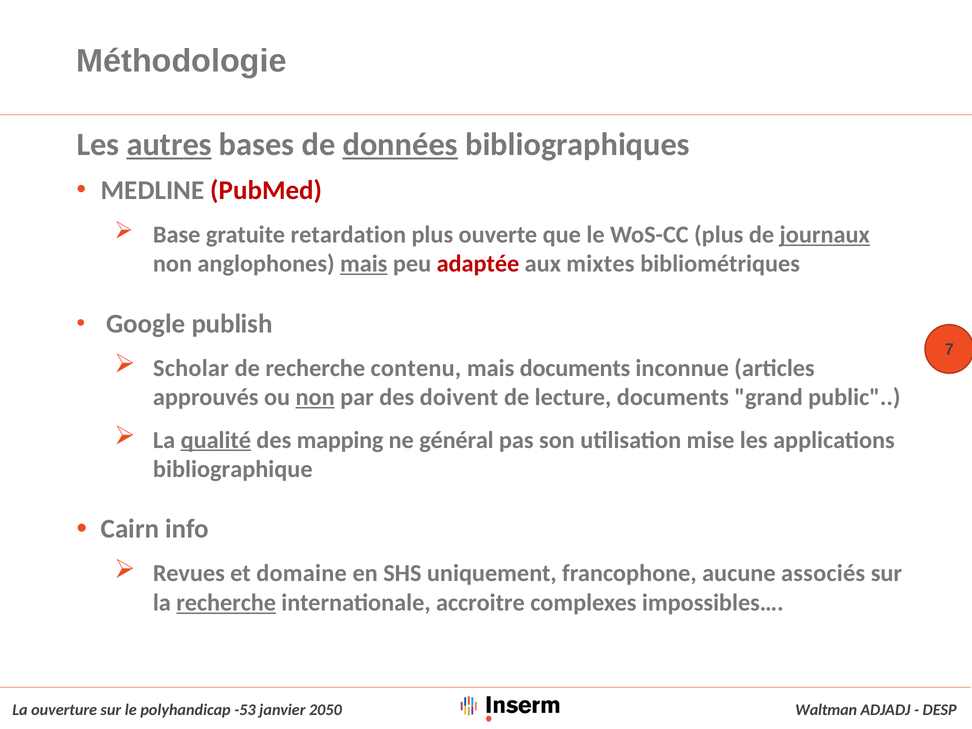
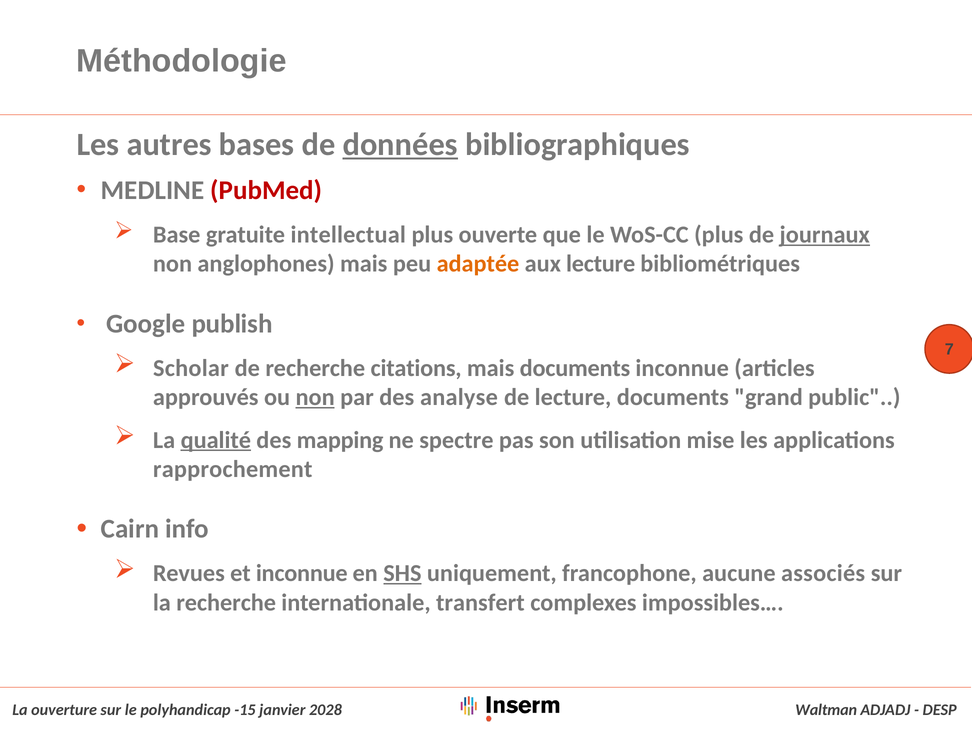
autres underline: present -> none (169, 145)
retardation: retardation -> intellectual (348, 235)
mais underline: present -> none (364, 264)
adaptée colour: red -> orange (478, 264)
aux mixtes: mixtes -> lecture (601, 264)
contenu: contenu -> citations (416, 368)
doivent: doivent -> analyse (459, 397)
général: général -> spectre (456, 440)
bibliographique: bibliographique -> rapprochement (233, 469)
et domaine: domaine -> inconnue (302, 573)
SHS underline: none -> present (402, 573)
recherche underline: present -> none (226, 603)
accroitre: accroitre -> transfert (480, 603)
-53: -53 -> -15 (245, 710)
2050: 2050 -> 2028 (325, 710)
